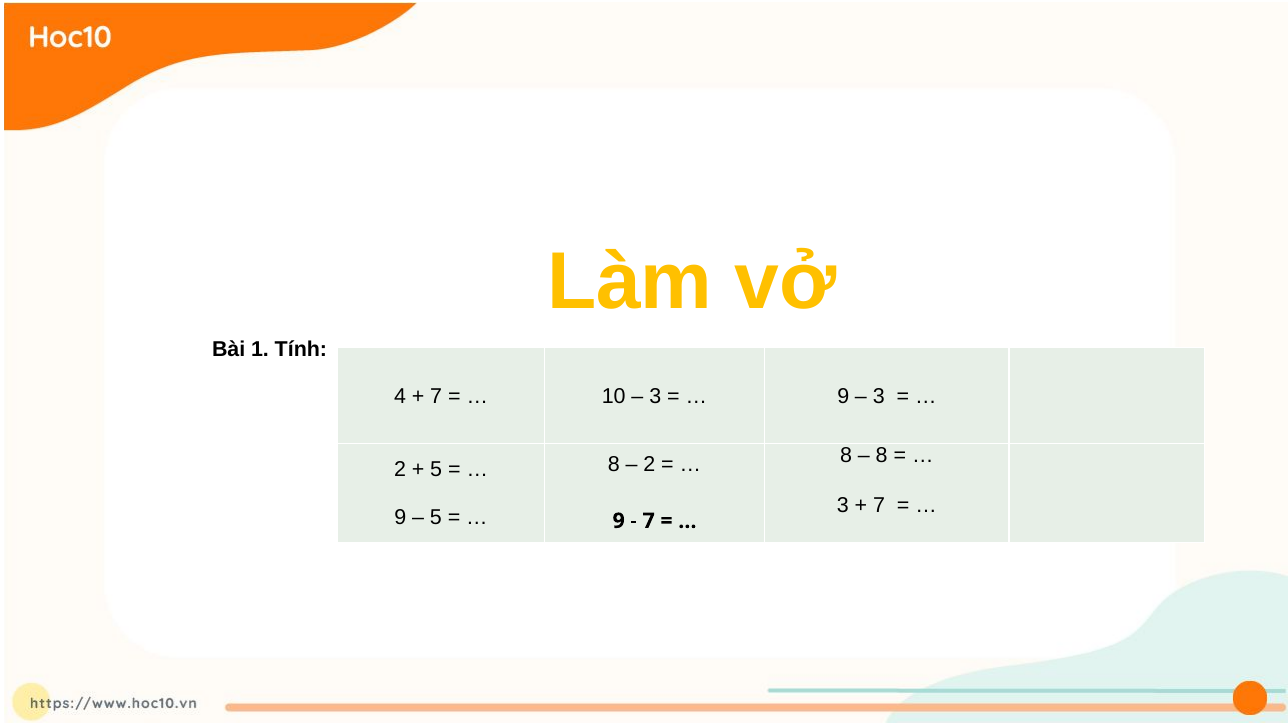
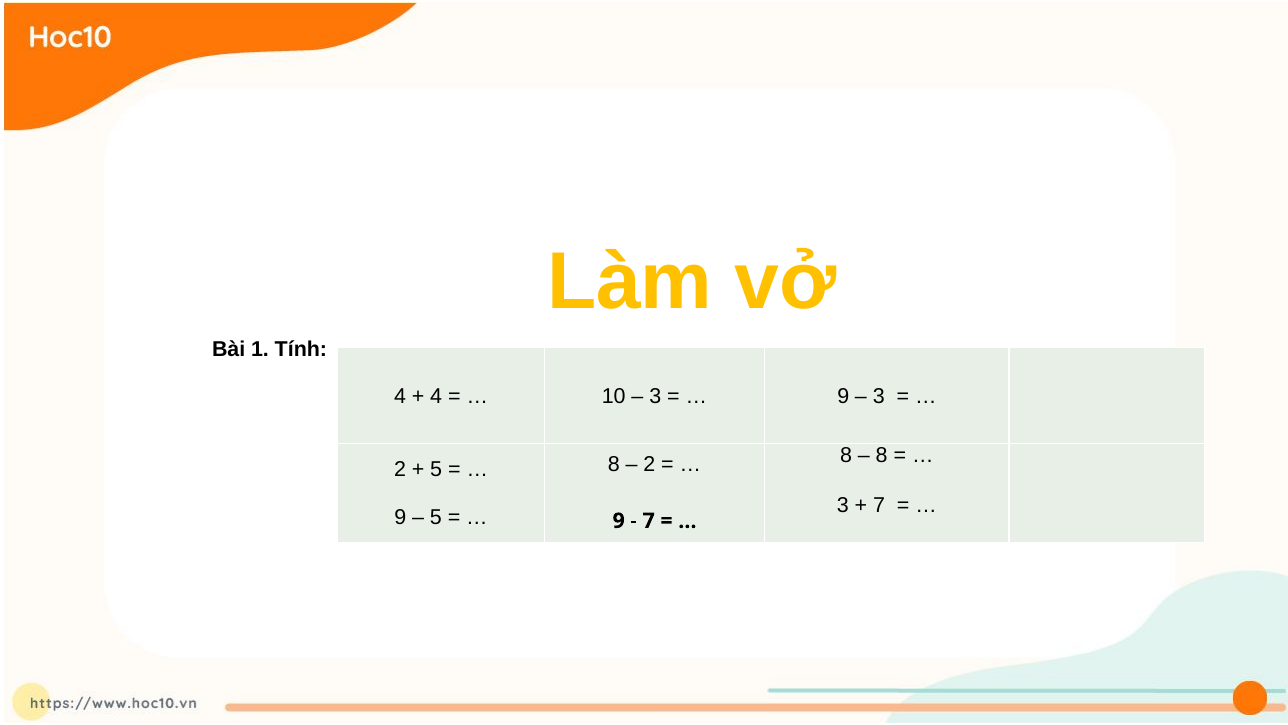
7: 7 -> 4 (436, 396)
